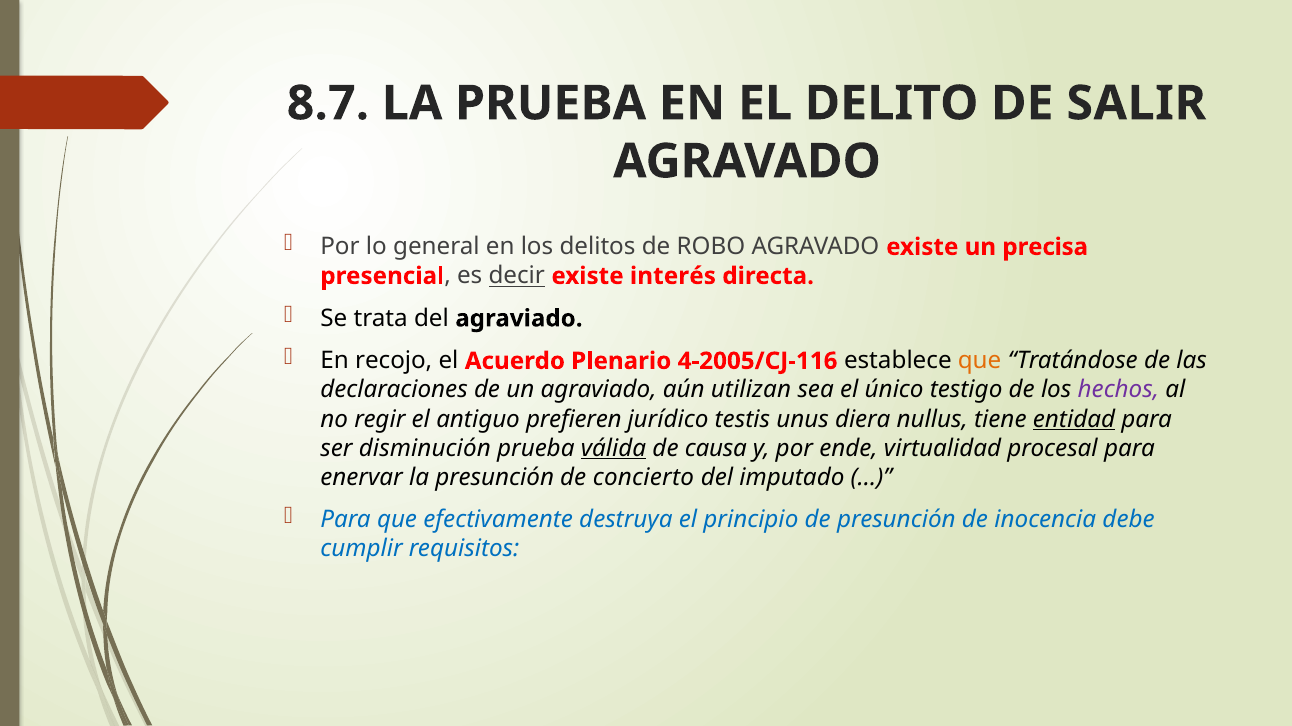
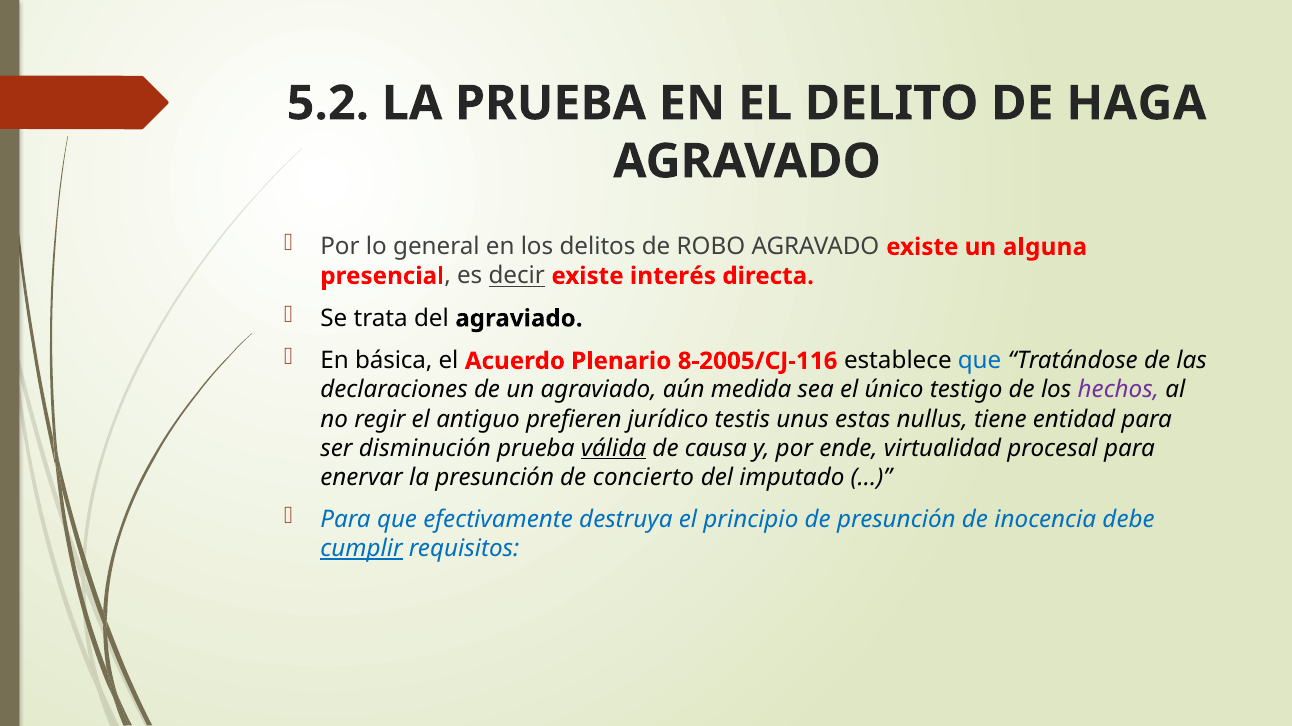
8.7: 8.7 -> 5.2 (328, 103)
SALIR: SALIR -> HAGA (1136, 103)
precisa: precisa -> alguna (1045, 247)
recojo: recojo -> básica (394, 361)
4-2005/CJ-116: 4-2005/CJ-116 -> 8-2005/CJ-116 (758, 361)
que colour: orange -> blue (980, 361)
utilizan: utilizan -> medida (751, 390)
diera: diera -> estas (863, 419)
entidad underline: present -> none (1074, 419)
cumplir underline: none -> present (362, 549)
